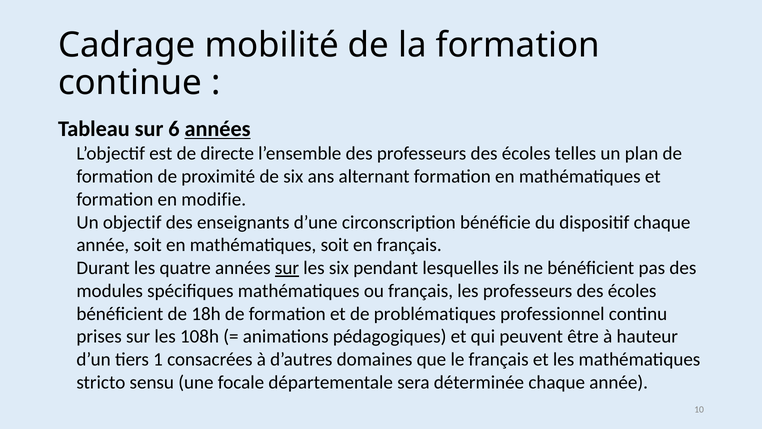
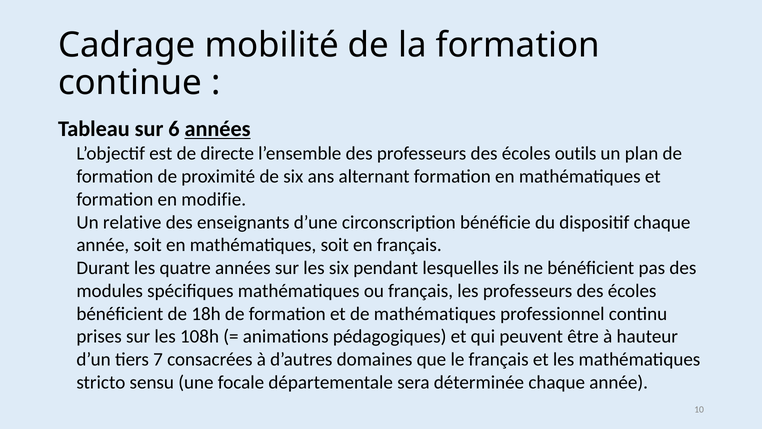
telles: telles -> outils (576, 153)
objectif: objectif -> relative (132, 222)
sur underline: present -> none (287, 268)
de problématiques: problématiques -> mathématiques (435, 314)
1: 1 -> 7 (158, 359)
